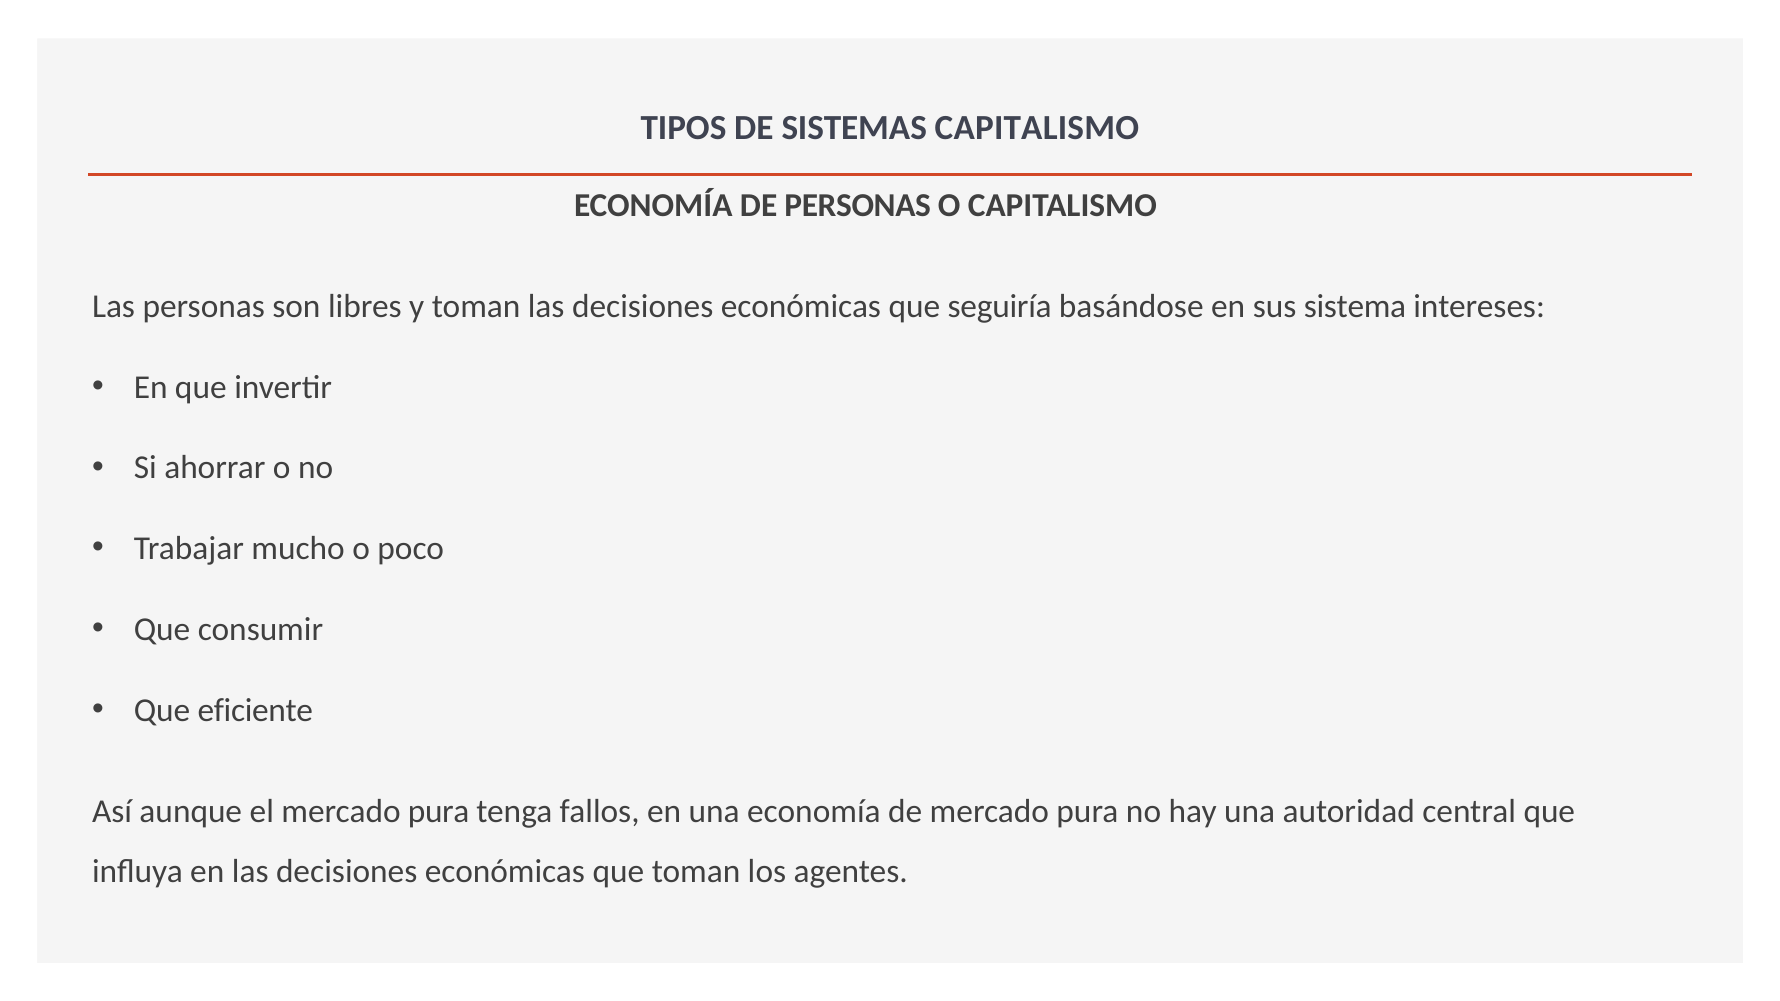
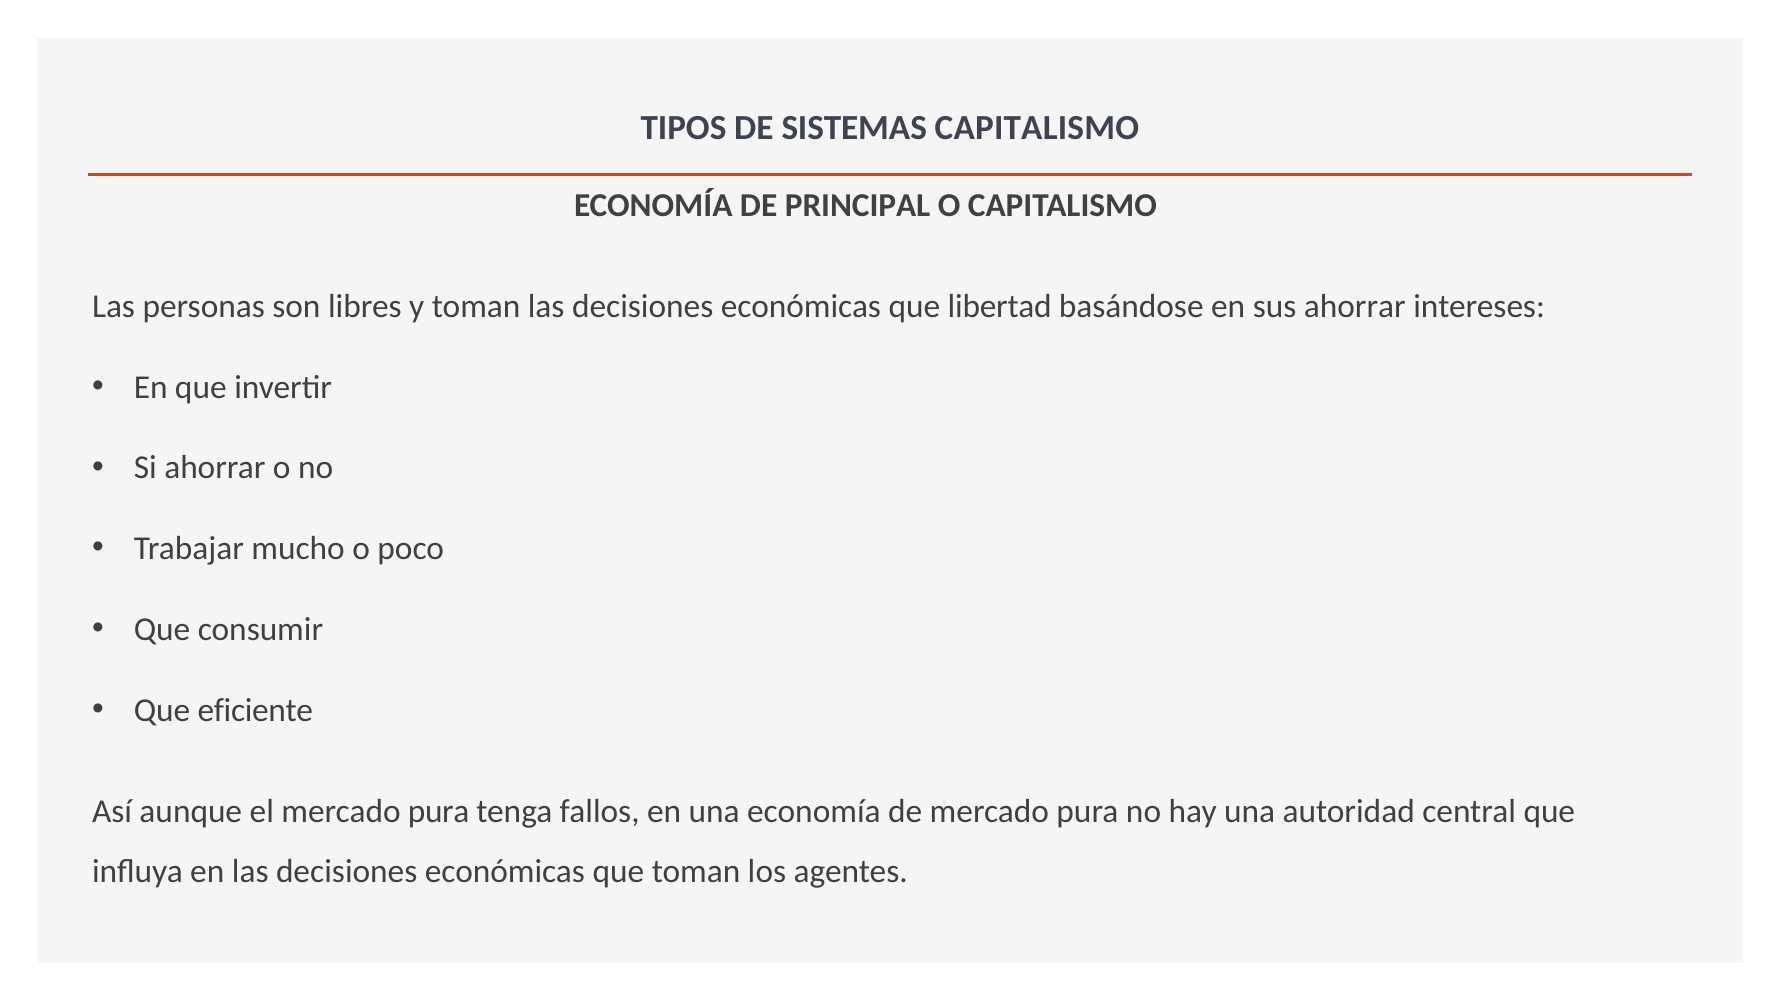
DE PERSONAS: PERSONAS -> PRINCIPAL (858, 206)
seguiría: seguiría -> libertad (1000, 306)
sus sistema: sistema -> ahorrar (1355, 306)
